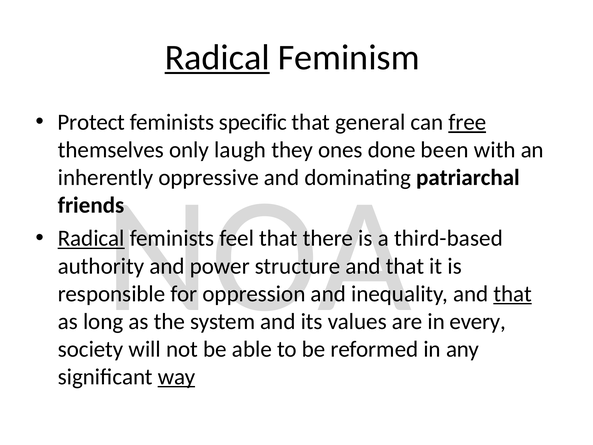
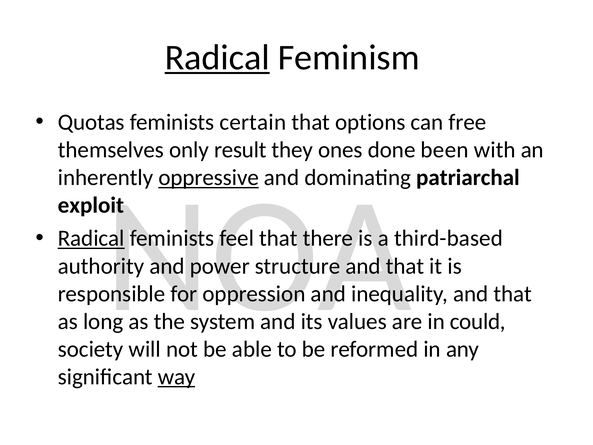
Protect: Protect -> Quotas (91, 122)
specific: specific -> certain (253, 122)
general: general -> options (370, 122)
free underline: present -> none (467, 122)
laugh: laugh -> result (240, 150)
oppressive underline: none -> present (209, 178)
friends: friends -> exploit (91, 205)
that underline: present -> none (513, 294)
every: every -> could (478, 321)
